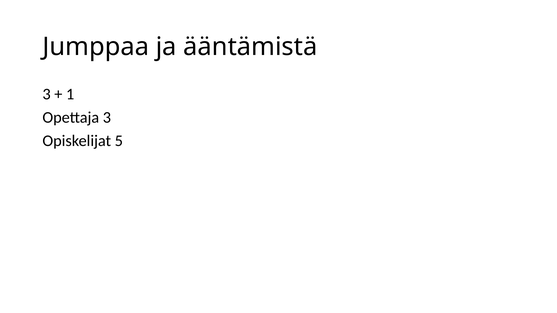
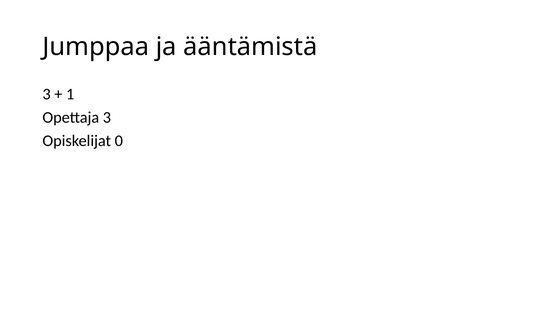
5: 5 -> 0 (119, 141)
